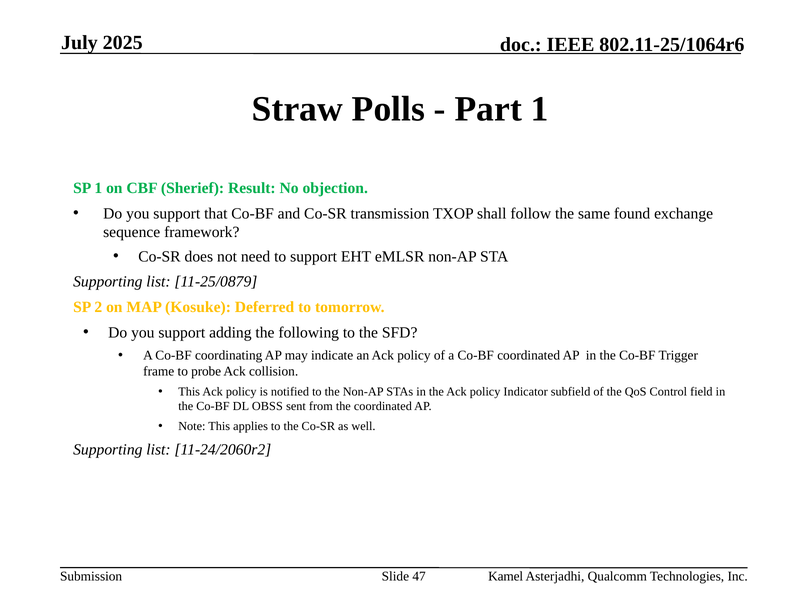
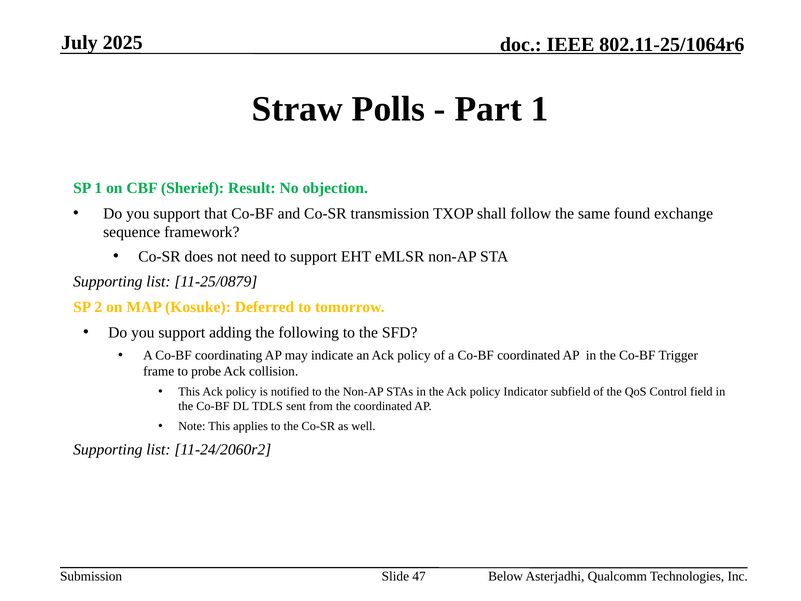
OBSS: OBSS -> TDLS (267, 406)
Kamel: Kamel -> Below (506, 576)
